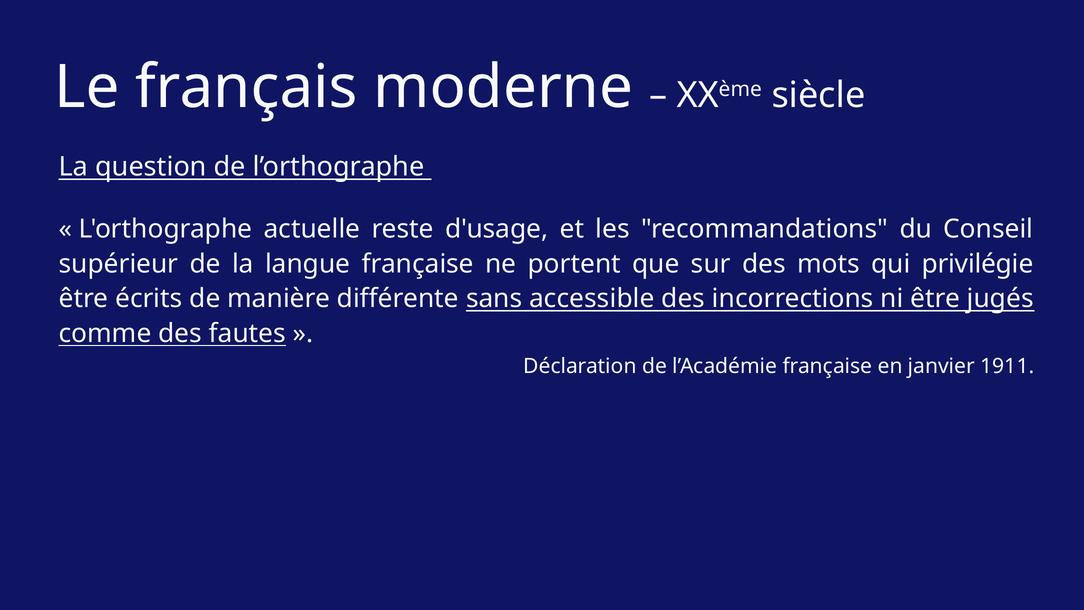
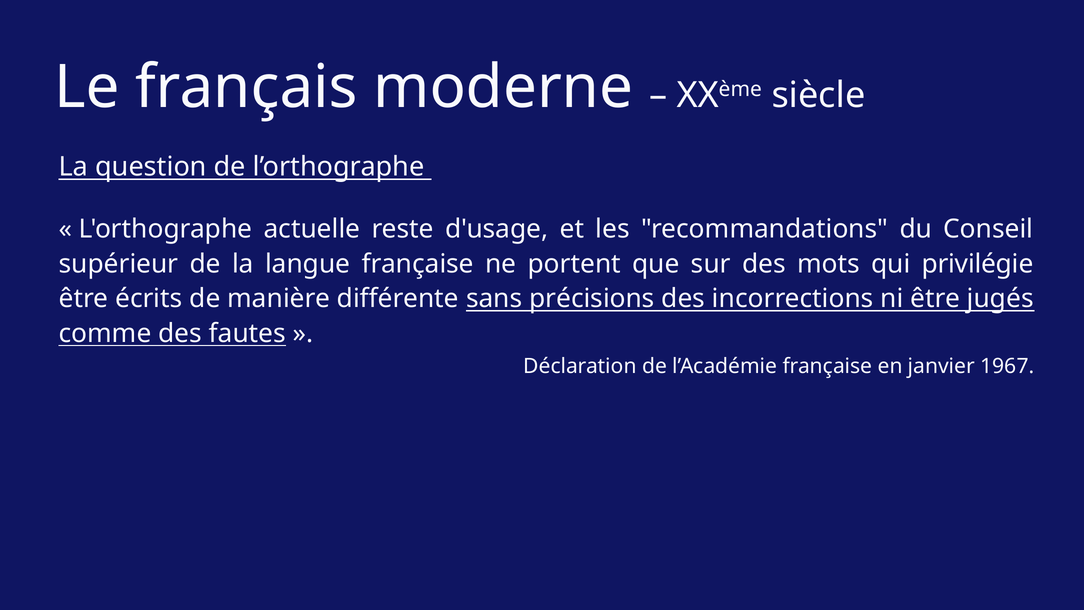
accessible: accessible -> précisions (592, 299)
1911: 1911 -> 1967 (1007, 366)
